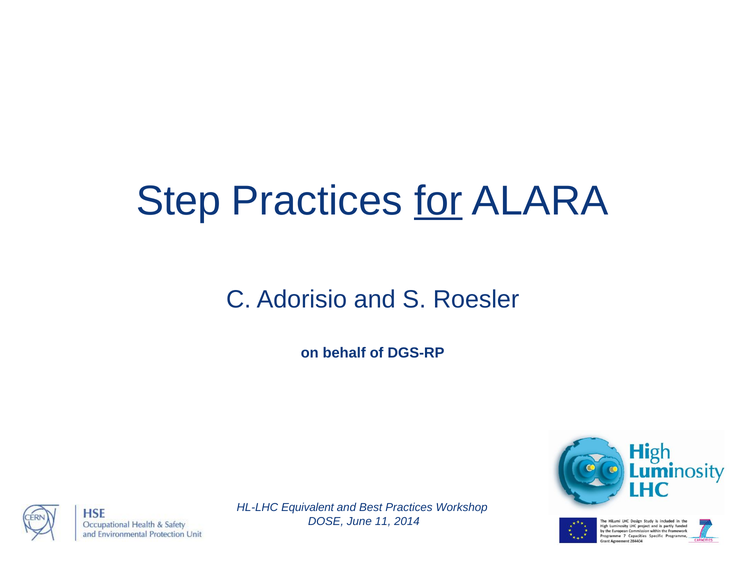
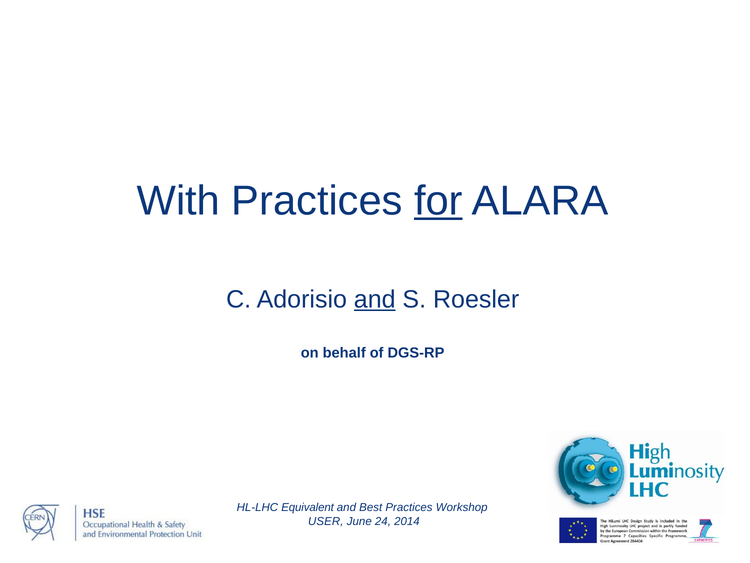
Step: Step -> With (178, 201)
and underline: none -> present (375, 299)
DOSE: DOSE -> USER (326, 521)
11: 11 -> 24 (383, 521)
